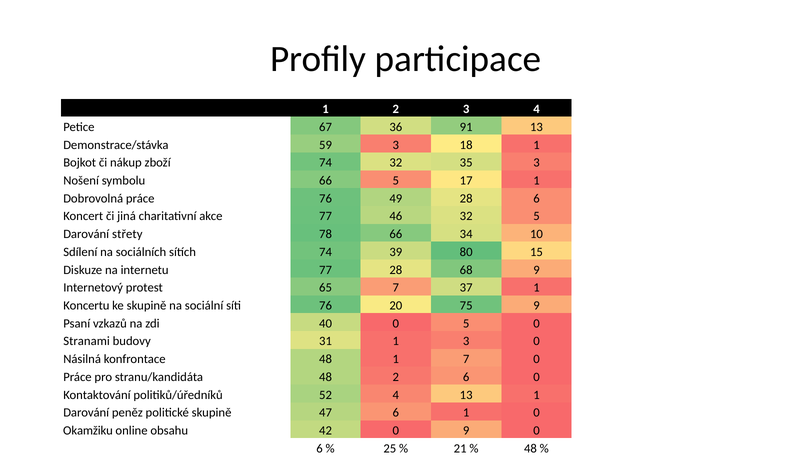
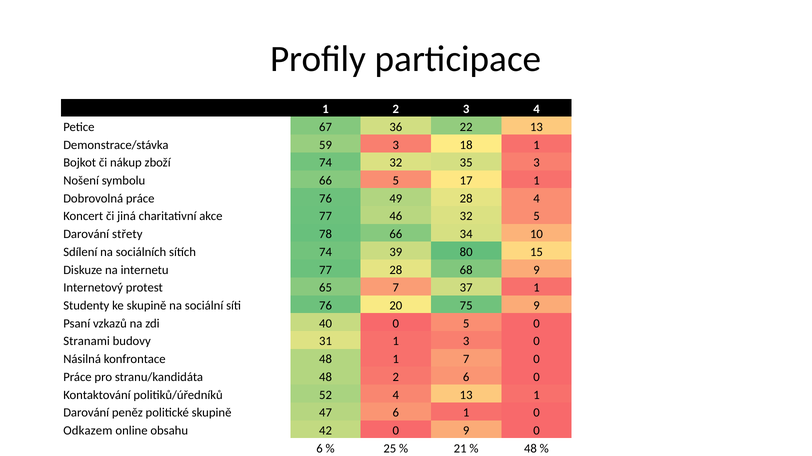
91: 91 -> 22 (466, 127)
28 6: 6 -> 4 (536, 199)
Koncertu: Koncertu -> Studenty (86, 306)
Okamžiku: Okamžiku -> Odkazem (88, 431)
